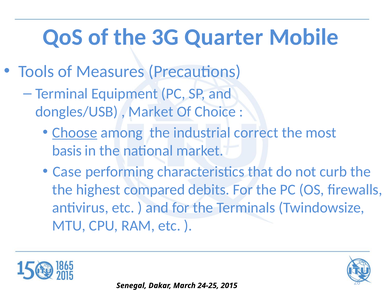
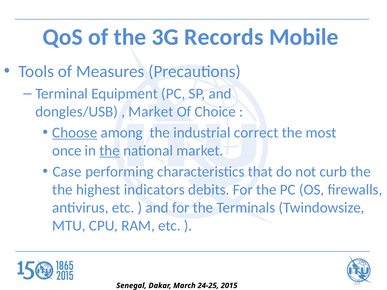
Quarter: Quarter -> Records (224, 37)
basis: basis -> once (67, 151)
the underline: none -> present (110, 151)
compared: compared -> indicators (154, 190)
